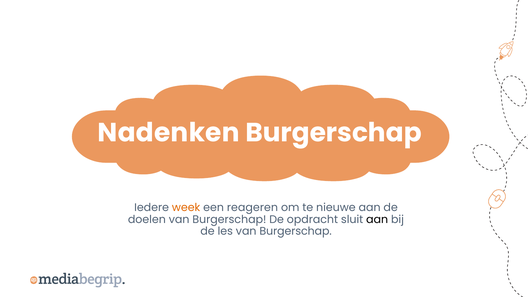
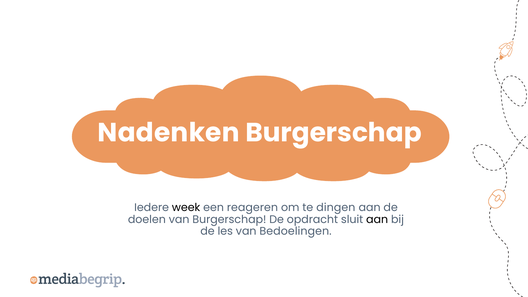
week colour: orange -> black (186, 207)
nieuwe: nieuwe -> dingen (336, 207)
les van Burgerschap: Burgerschap -> Bedoelingen (295, 231)
